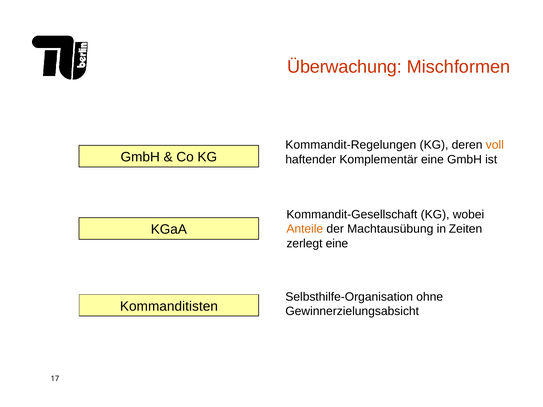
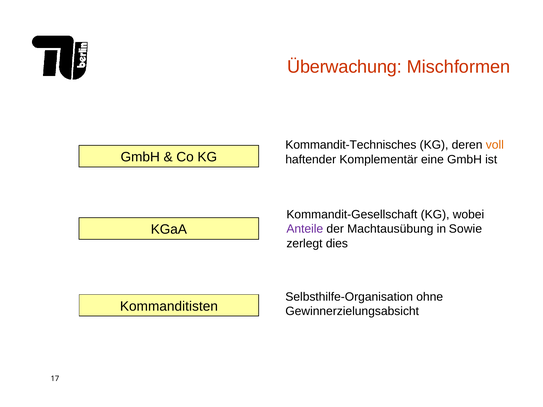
Kommandit-Regelungen: Kommandit-Regelungen -> Kommandit-Technisches (351, 145)
Anteile colour: orange -> purple (305, 229)
Zeiten: Zeiten -> Sowie (465, 229)
zerlegt eine: eine -> dies (337, 244)
